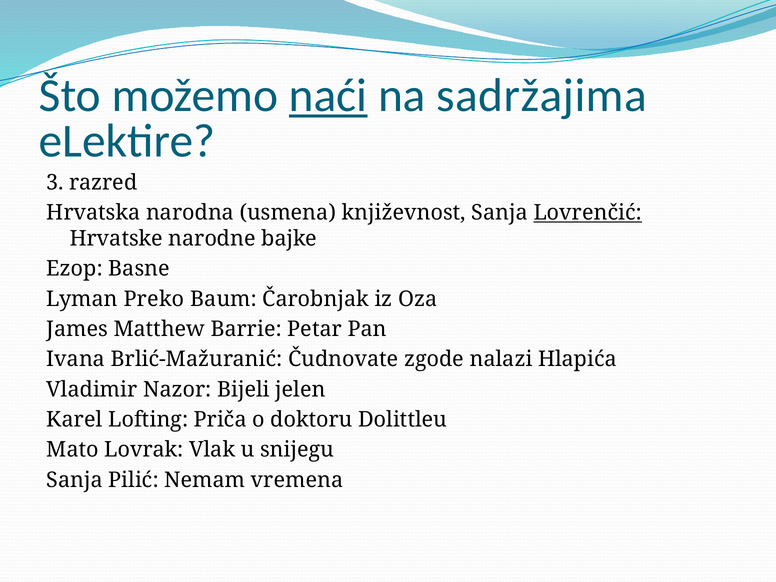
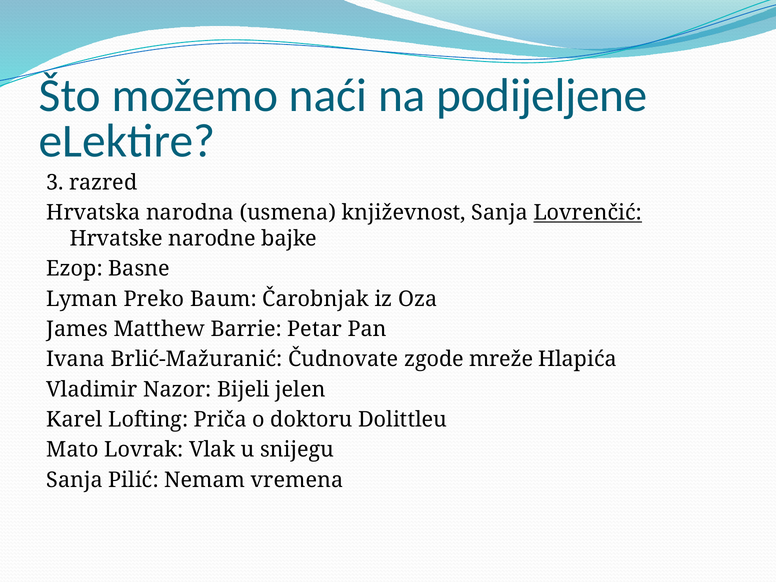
naći underline: present -> none (328, 96)
sadržajima: sadržajima -> podijeljene (542, 96)
nalazi: nalazi -> mreže (501, 359)
